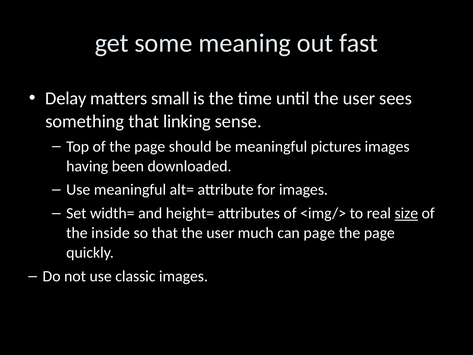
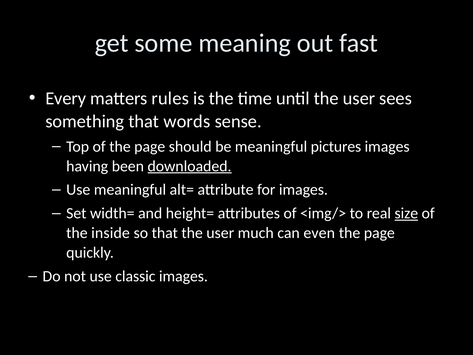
Delay: Delay -> Every (66, 98)
small: small -> rules (170, 98)
linking: linking -> words (187, 121)
downloaded underline: none -> present (190, 166)
can page: page -> even (319, 233)
